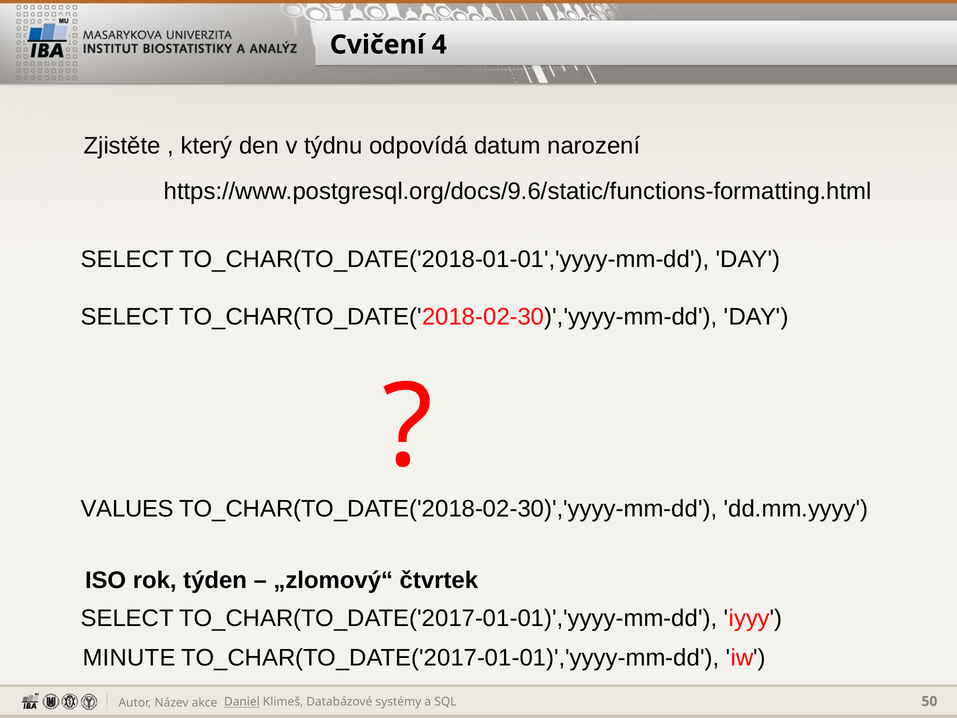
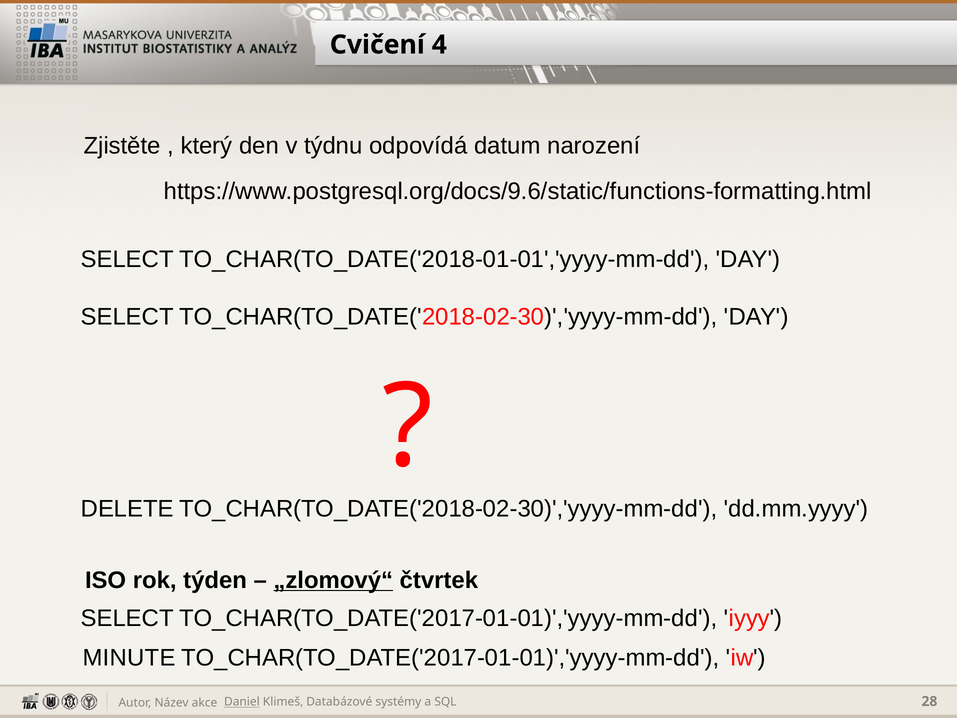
VALUES: VALUES -> DELETE (127, 508)
„zlomový“ underline: none -> present (333, 580)
50: 50 -> 28 (929, 701)
